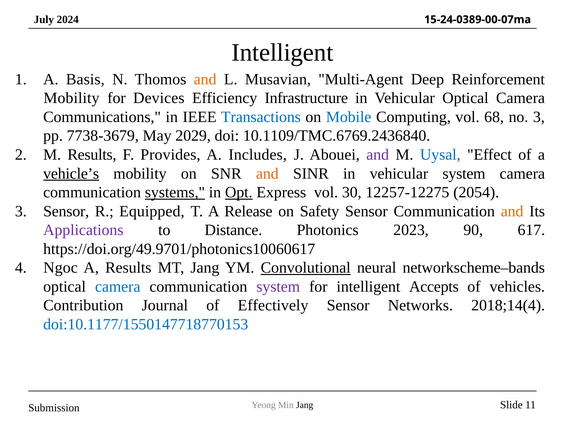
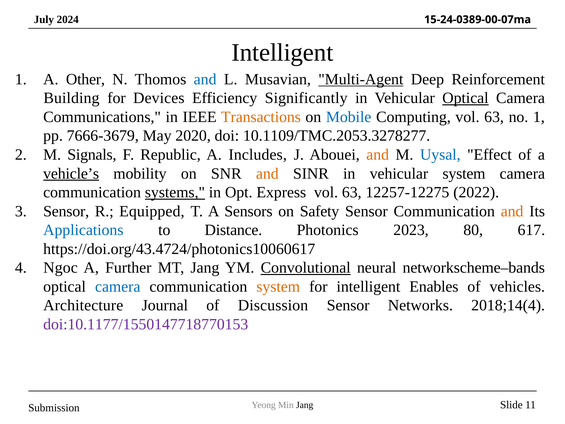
Basis: Basis -> Other (85, 79)
and colour: orange -> blue (205, 79)
Multi-Agent underline: none -> present (361, 79)
Mobility: Mobility -> Building (71, 98)
Infrastructure: Infrastructure -> Significantly (306, 98)
Optical underline: none -> present (465, 98)
Transactions colour: blue -> orange (261, 117)
Computing vol 68: 68 -> 63 (494, 117)
no 3: 3 -> 1 (539, 117)
7738-3679: 7738-3679 -> 7666-3679 (103, 136)
2029: 2029 -> 2020 (193, 136)
10.1109/TMC.6769.2436840: 10.1109/TMC.6769.2436840 -> 10.1109/TMC.2053.3278277 (337, 136)
M Results: Results -> Signals (92, 155)
Provides: Provides -> Republic (171, 155)
and colour: purple -> orange (378, 155)
Opt underline: present -> none (239, 192)
Express vol 30: 30 -> 63 (352, 192)
2054: 2054 -> 2022 (476, 192)
Release: Release -> Sensors (248, 211)
Applications colour: purple -> blue (83, 230)
90: 90 -> 80 (473, 230)
https://doi.org/49.9701/photonics10060617: https://doi.org/49.9701/photonics10060617 -> https://doi.org/43.4724/photonics10060617 (179, 249)
A Results: Results -> Further (128, 268)
system colour: purple -> orange (278, 286)
Accepts: Accepts -> Enables (434, 286)
Contribution: Contribution -> Architecture (83, 305)
Effectively: Effectively -> Discussion (273, 305)
doi:10.1177/1550147718770153 colour: blue -> purple (146, 324)
